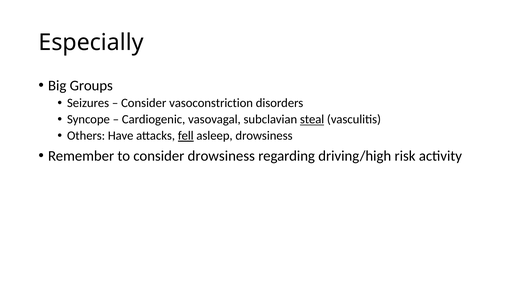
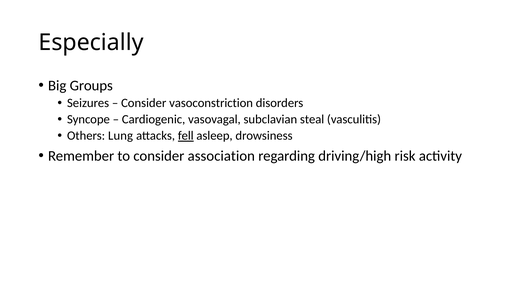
steal underline: present -> none (312, 119)
Have: Have -> Lung (121, 136)
consider drowsiness: drowsiness -> association (221, 156)
